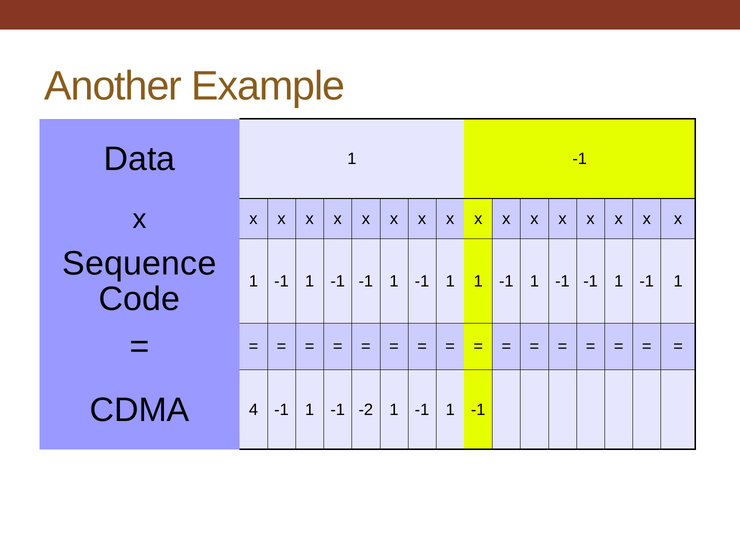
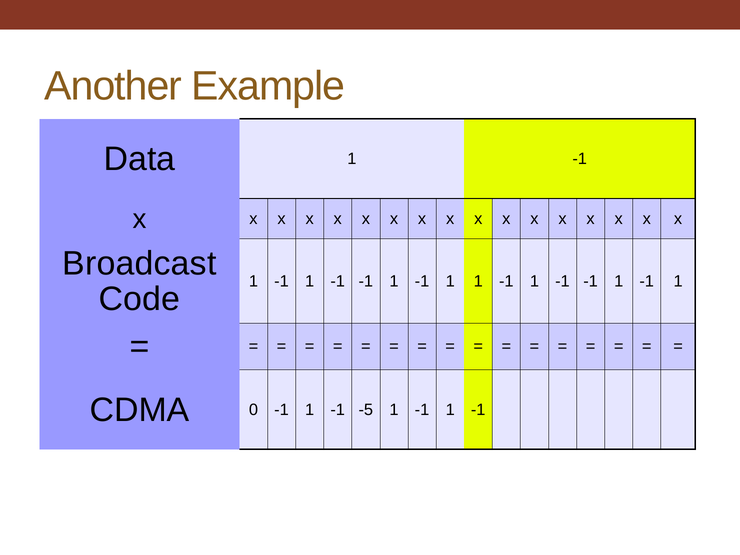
Sequence: Sequence -> Broadcast (139, 264)
4: 4 -> 0 (253, 410)
-2: -2 -> -5 (366, 410)
